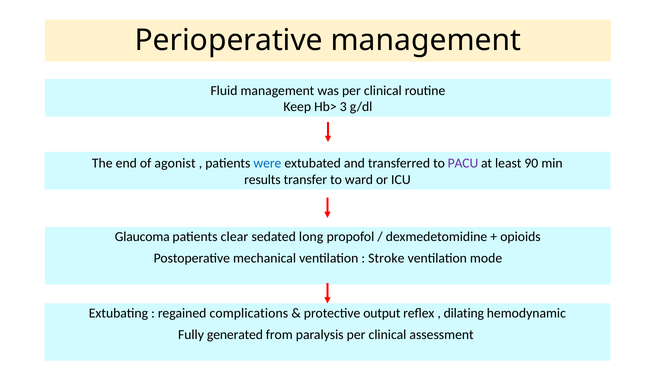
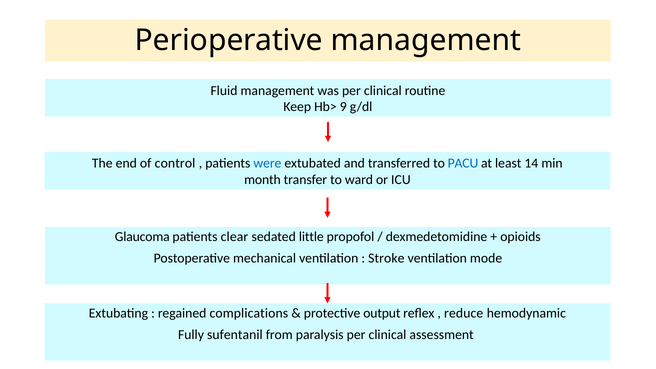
3: 3 -> 9 (343, 107)
agonist: agonist -> control (175, 163)
PACU colour: purple -> blue (463, 163)
90: 90 -> 14 (531, 163)
results: results -> month (262, 180)
long: long -> little (311, 237)
dilating: dilating -> reduce (464, 313)
generated: generated -> sufentanil (235, 335)
